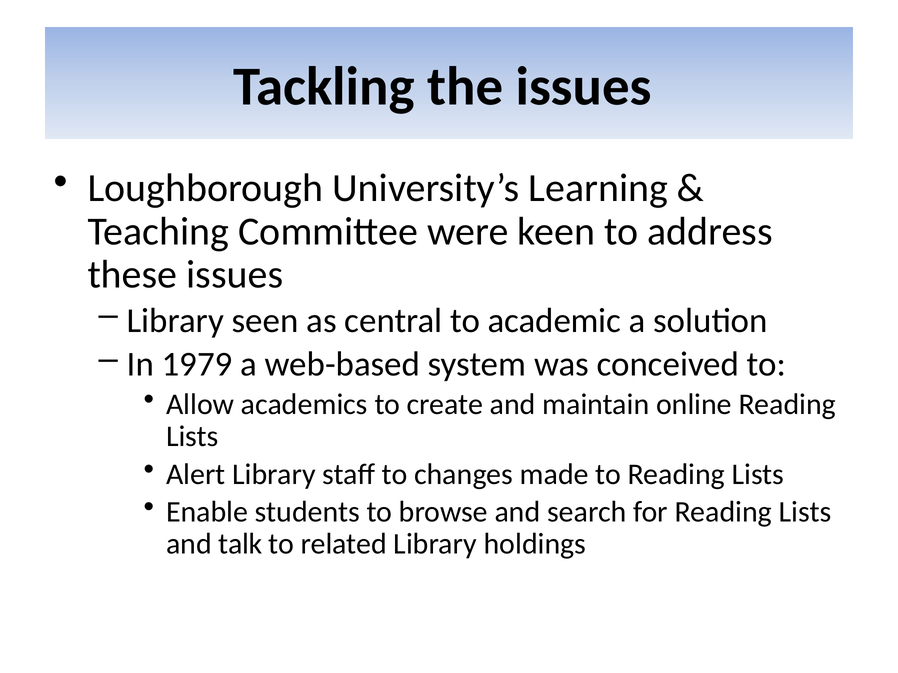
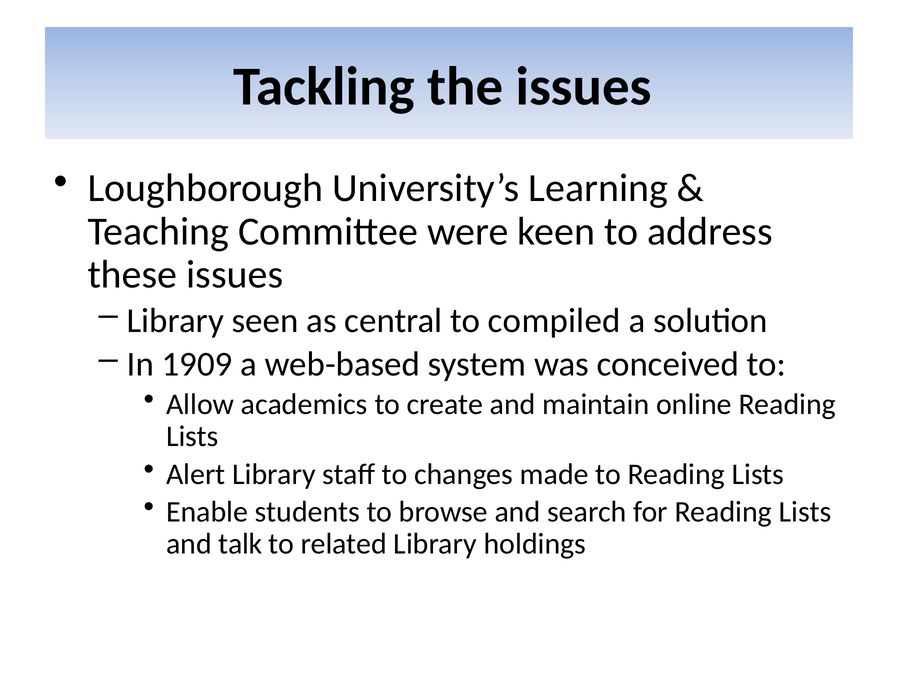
academic: academic -> compiled (554, 321)
1979: 1979 -> 1909 (197, 365)
